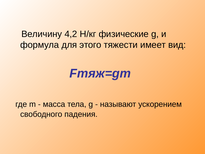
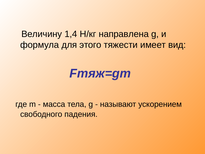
4,2: 4,2 -> 1,4 (71, 34)
физические: физические -> направлена (124, 34)
